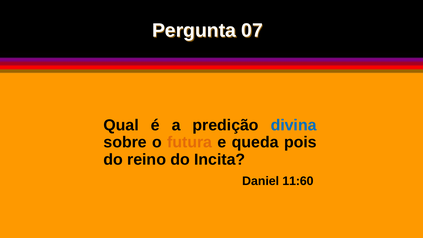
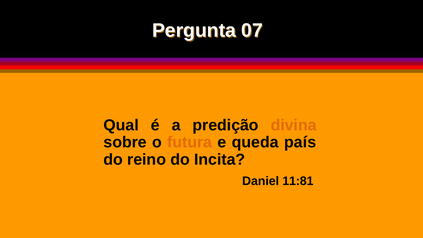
divina colour: blue -> orange (294, 125)
pois: pois -> país (300, 142)
11:60: 11:60 -> 11:81 (298, 181)
